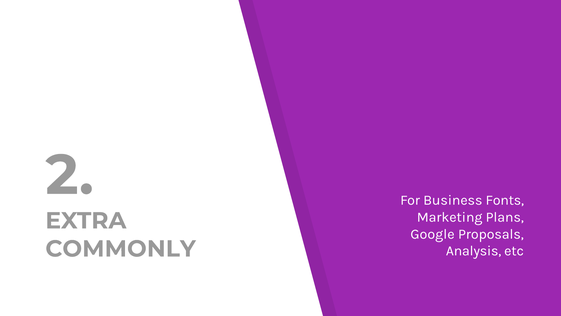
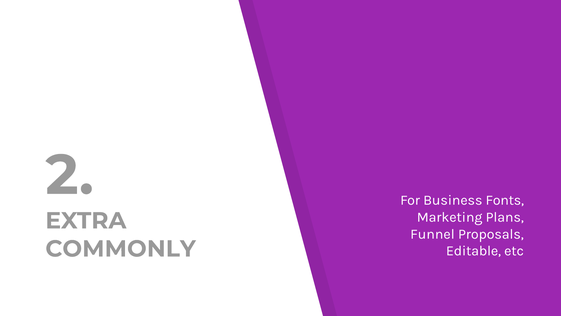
Google: Google -> Funnel (433, 234)
Analysis: Analysis -> Editable (474, 251)
